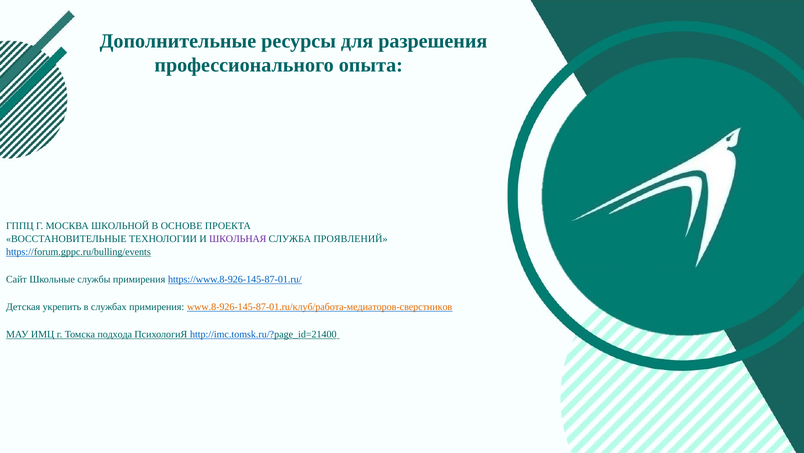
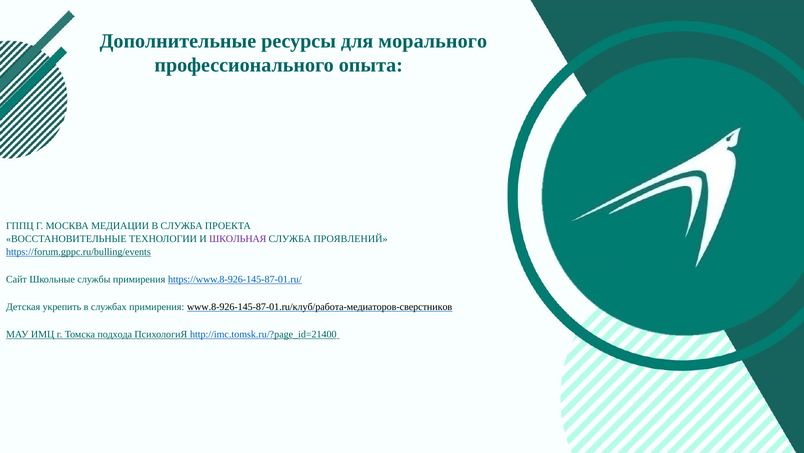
разрешения: разрешения -> морального (433, 41)
ШКОЛЬНОЙ: ШКОЛЬНОЙ -> МЕДИАЦИИ (120, 225)
В ОСНОВЕ: ОСНОВЕ -> СЛУЖБА (182, 225)
www.8-926-145-87-01.ru/клуб/работа-медиаторов-сверстников colour: orange -> black (320, 306)
